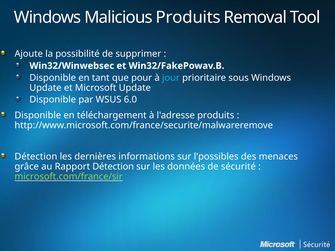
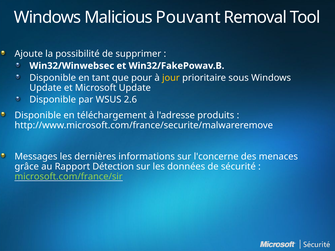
Malicious Produits: Produits -> Pouvant (188, 17)
jour colour: light blue -> yellow (171, 78)
6.0: 6.0 -> 2.6 (130, 100)
Détection: Détection -> Messages (36, 157)
l'possibles: l'possibles -> l'concerne (216, 157)
